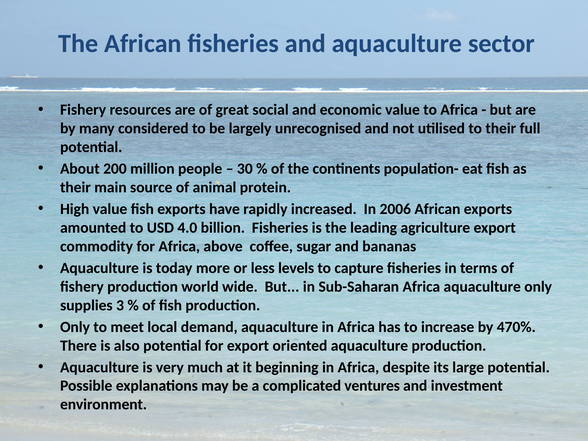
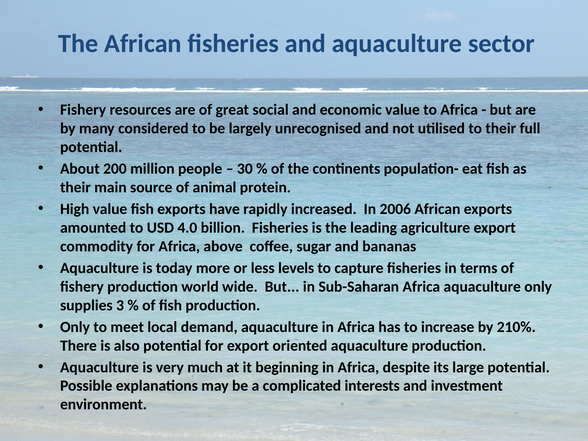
470%: 470% -> 210% (516, 327)
ventures: ventures -> interests (372, 386)
